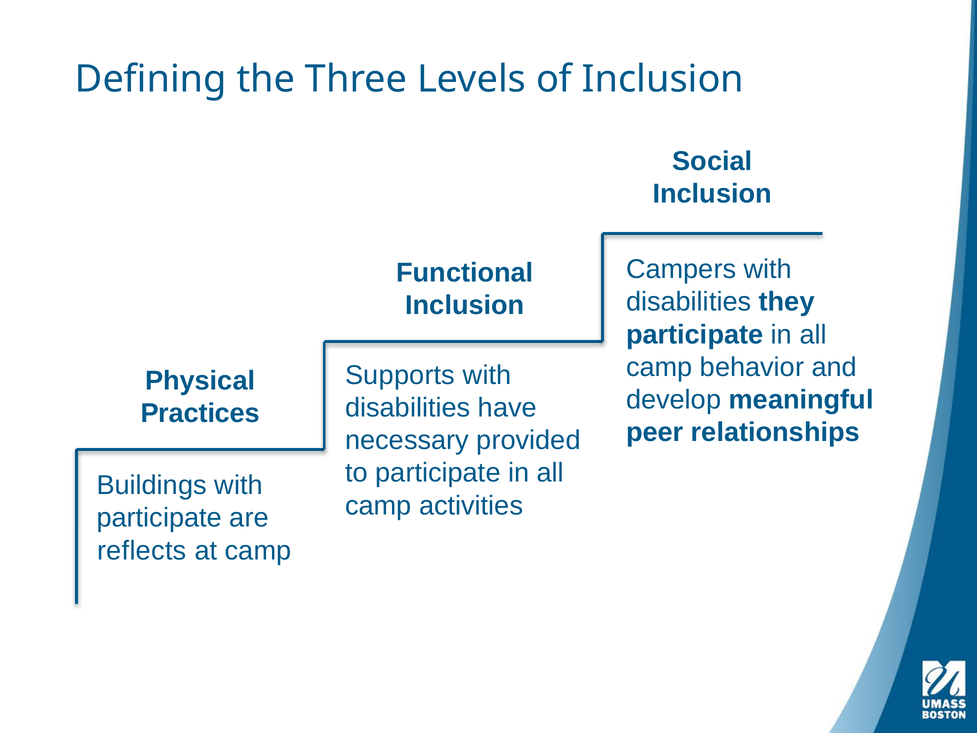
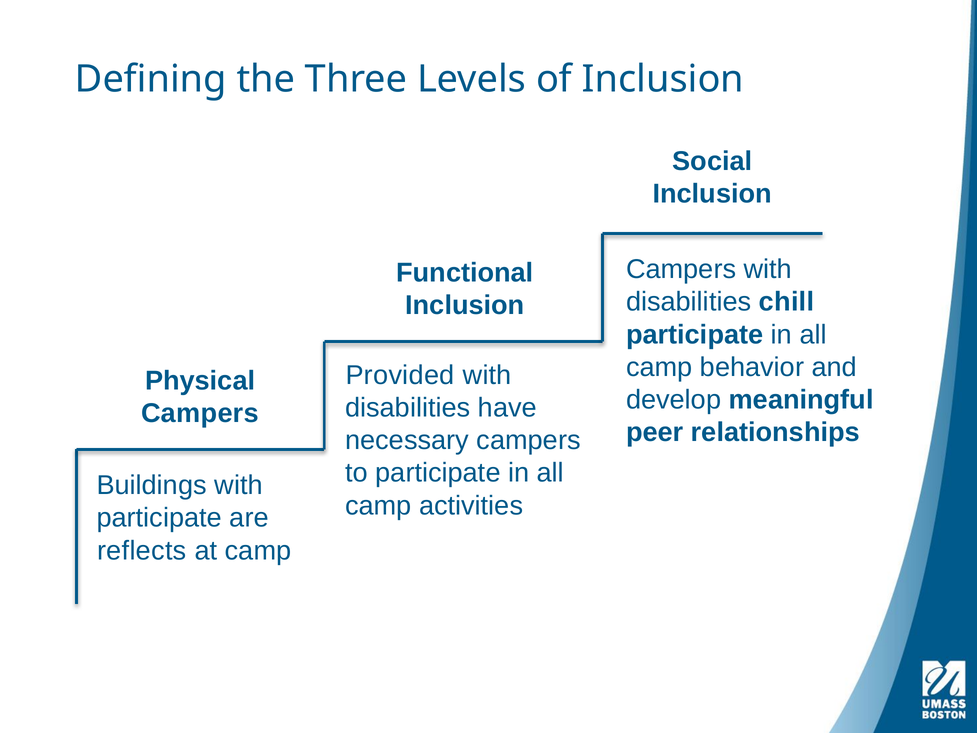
they: they -> chill (787, 302)
Supports: Supports -> Provided (400, 375)
Practices: Practices -> Campers (200, 413)
necessary provided: provided -> campers (529, 440)
